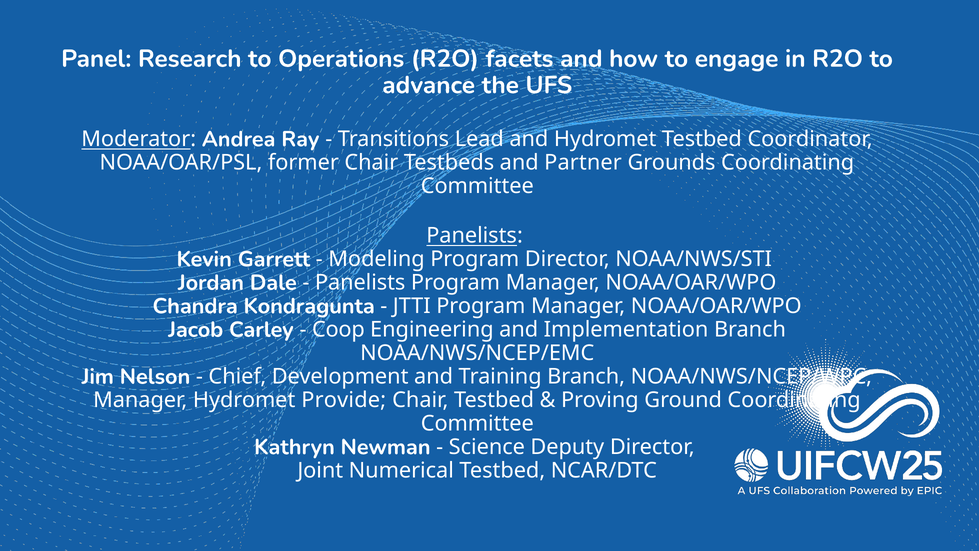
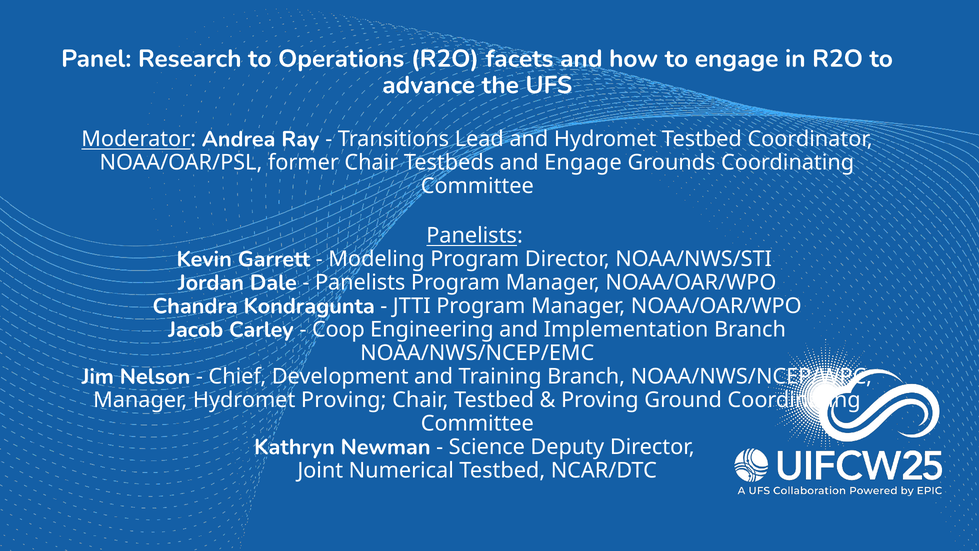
and Partner: Partner -> Engage (583, 162)
Hydromet Provide: Provide -> Proving (344, 400)
